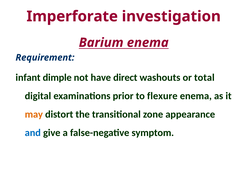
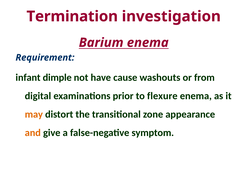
Imperforate: Imperforate -> Termination (72, 16)
direct: direct -> cause (125, 78)
total: total -> from (204, 78)
and colour: blue -> orange (33, 133)
